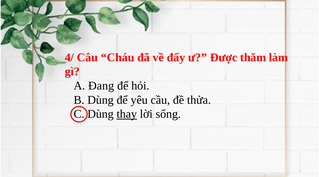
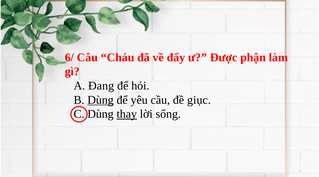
4/: 4/ -> 6/ (69, 58)
thăm: thăm -> phận (253, 58)
Dùng underline: none -> present (101, 100)
thửa: thửa -> giục (199, 100)
